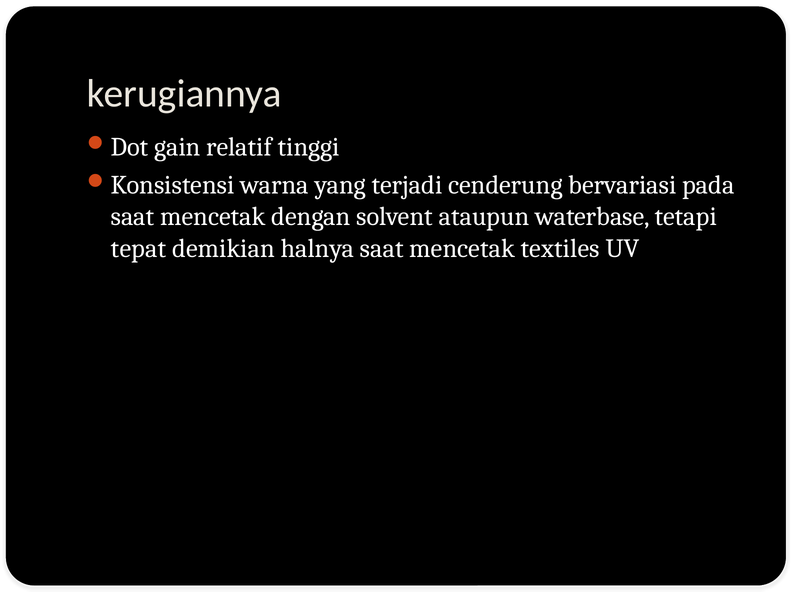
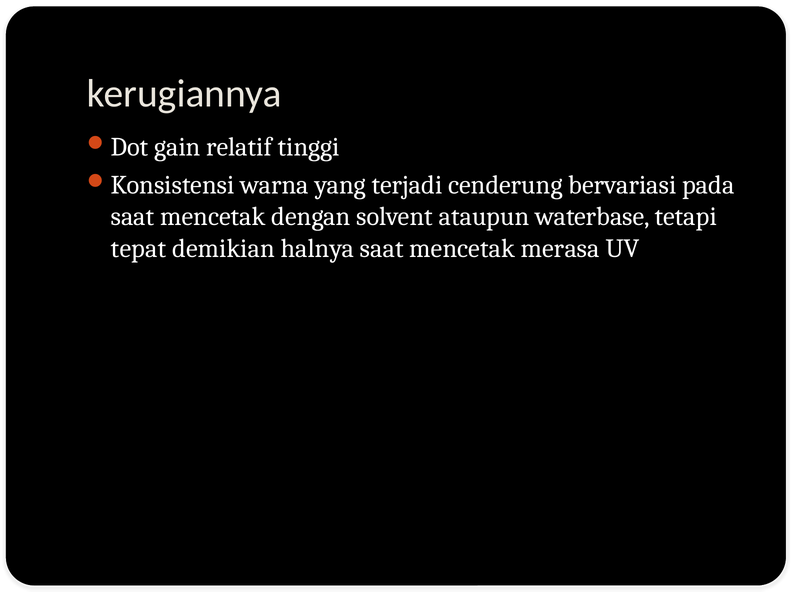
textiles: textiles -> merasa (560, 248)
